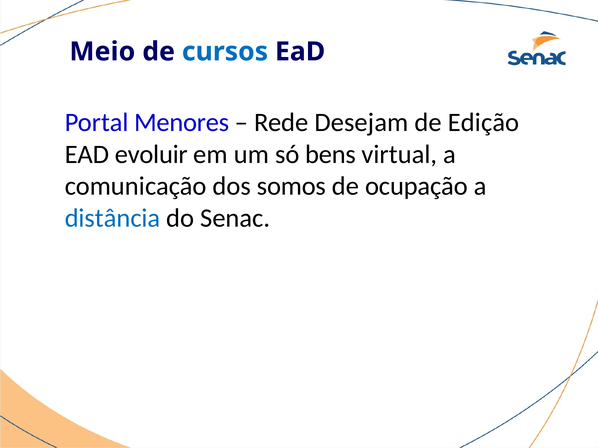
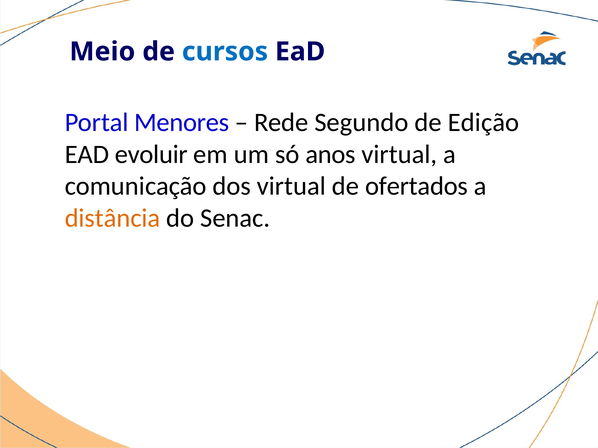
Desejam: Desejam -> Segundo (361, 123)
bens: bens -> anos (331, 154)
dos somos: somos -> virtual (291, 186)
ocupação: ocupação -> ofertados (417, 186)
distância colour: blue -> orange (113, 218)
